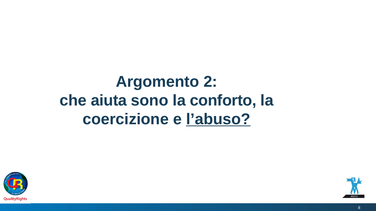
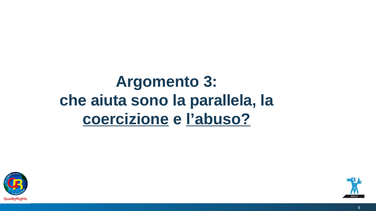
2: 2 -> 3 (210, 82)
conforto: conforto -> parallela (223, 101)
coercizione underline: none -> present (126, 119)
